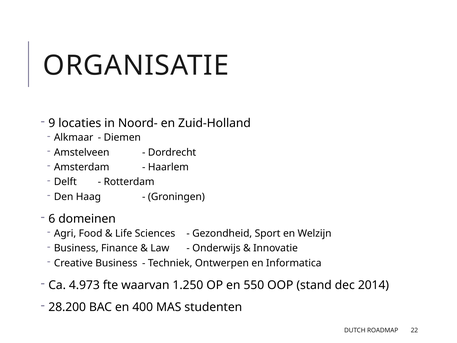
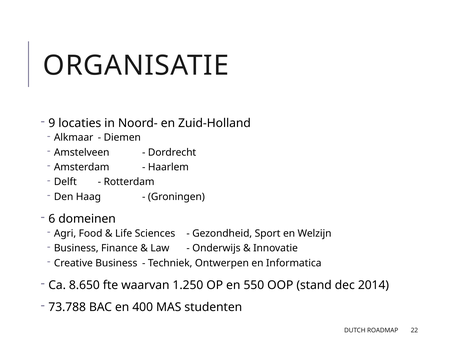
4.973: 4.973 -> 8.650 (84, 285)
28.200: 28.200 -> 73.788 (67, 307)
